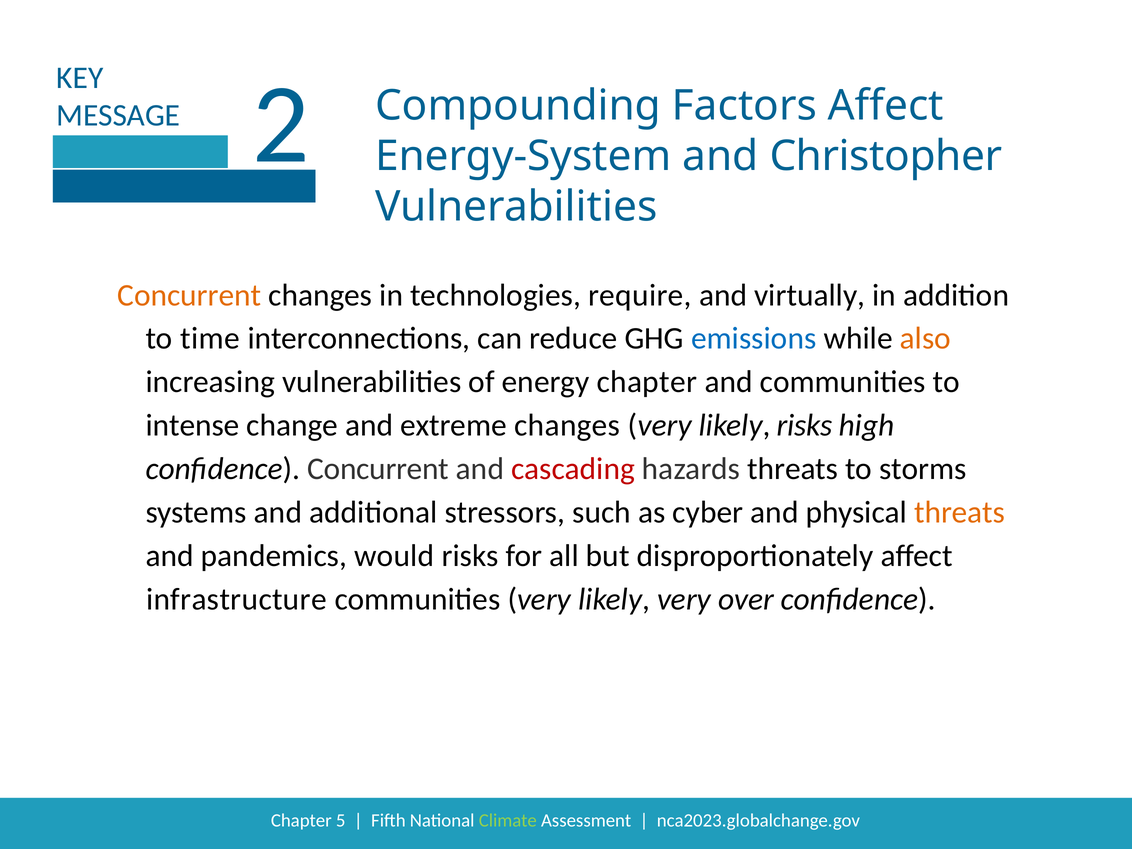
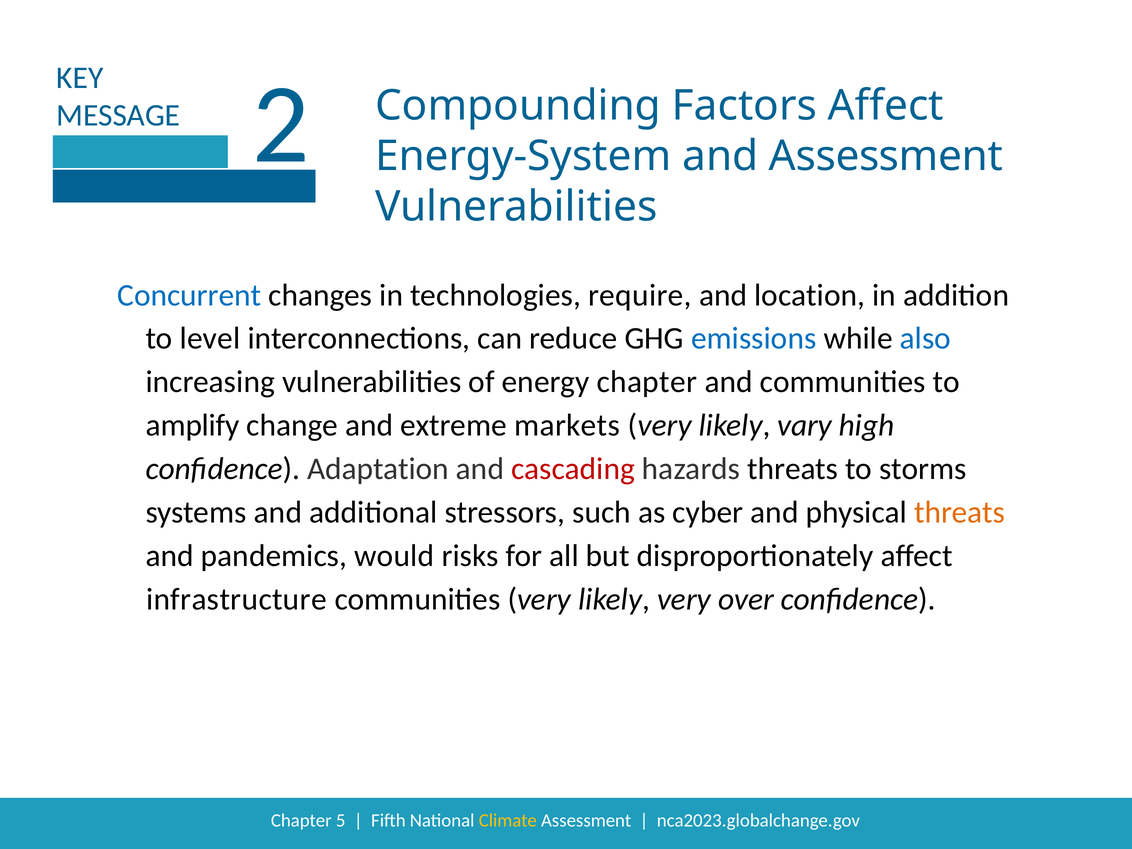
and Christopher: Christopher -> Assessment (886, 156)
Concurrent colour: orange -> blue (189, 295)
virtually: virtually -> location (810, 295)
time: time -> level (210, 339)
also colour: orange -> blue (925, 339)
intense: intense -> amplify (193, 425)
extreme changes: changes -> markets (567, 425)
likely risks: risks -> vary (805, 425)
confidence Concurrent: Concurrent -> Adaptation (378, 469)
Climate colour: light green -> yellow (508, 821)
